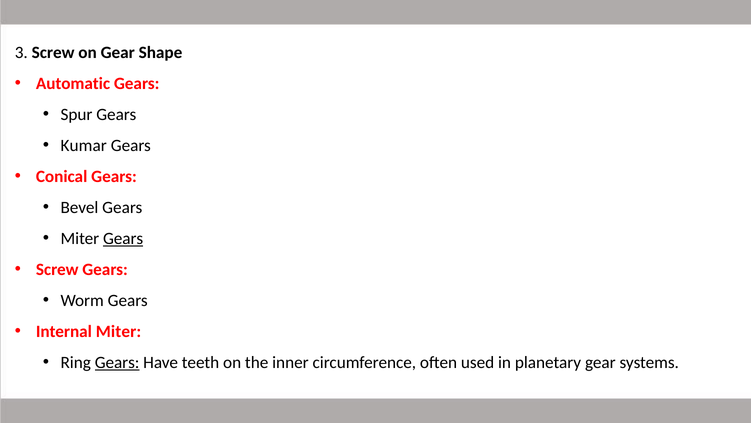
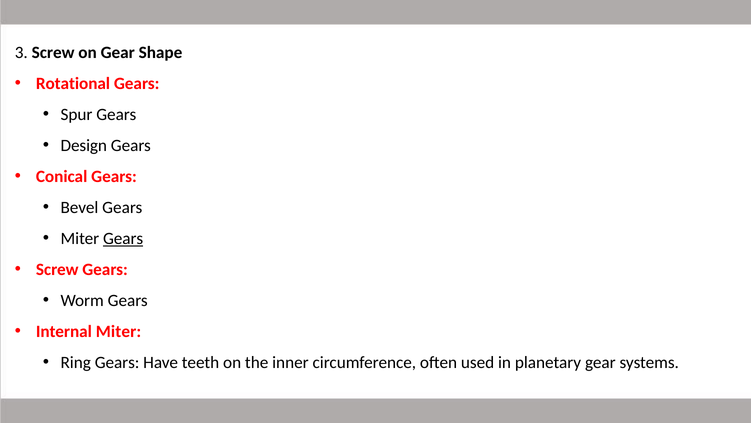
Automatic: Automatic -> Rotational (73, 84)
Kumar: Kumar -> Design (84, 145)
Gears underline: present -> none (117, 362)
